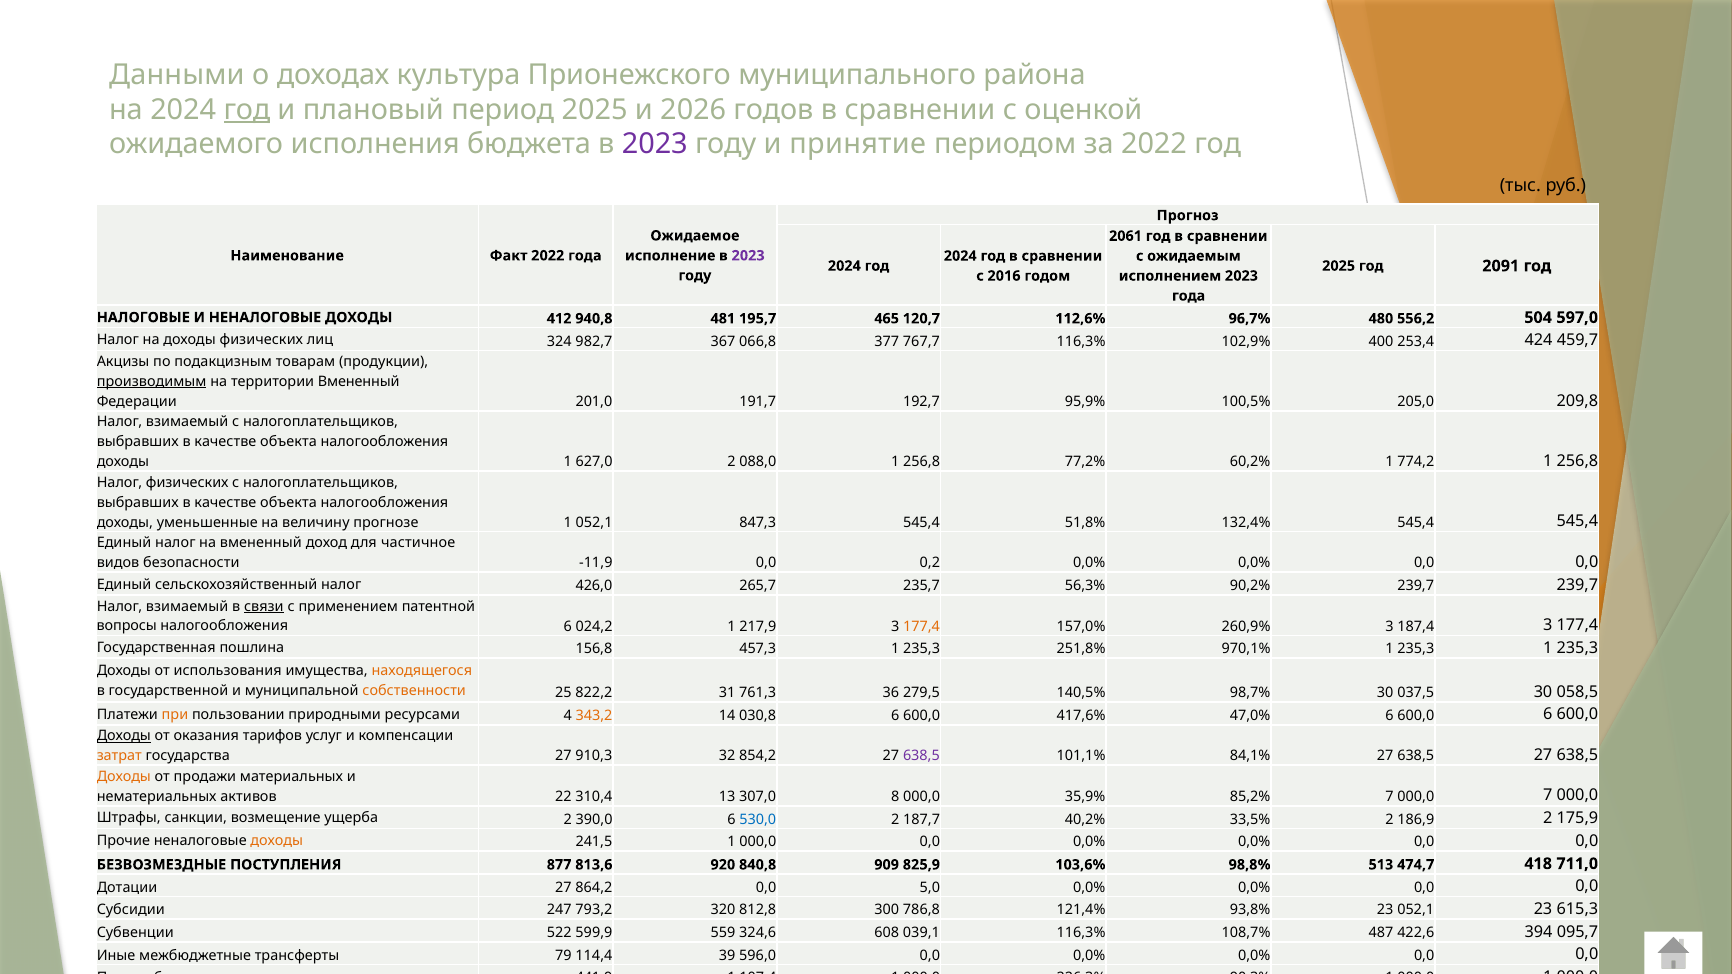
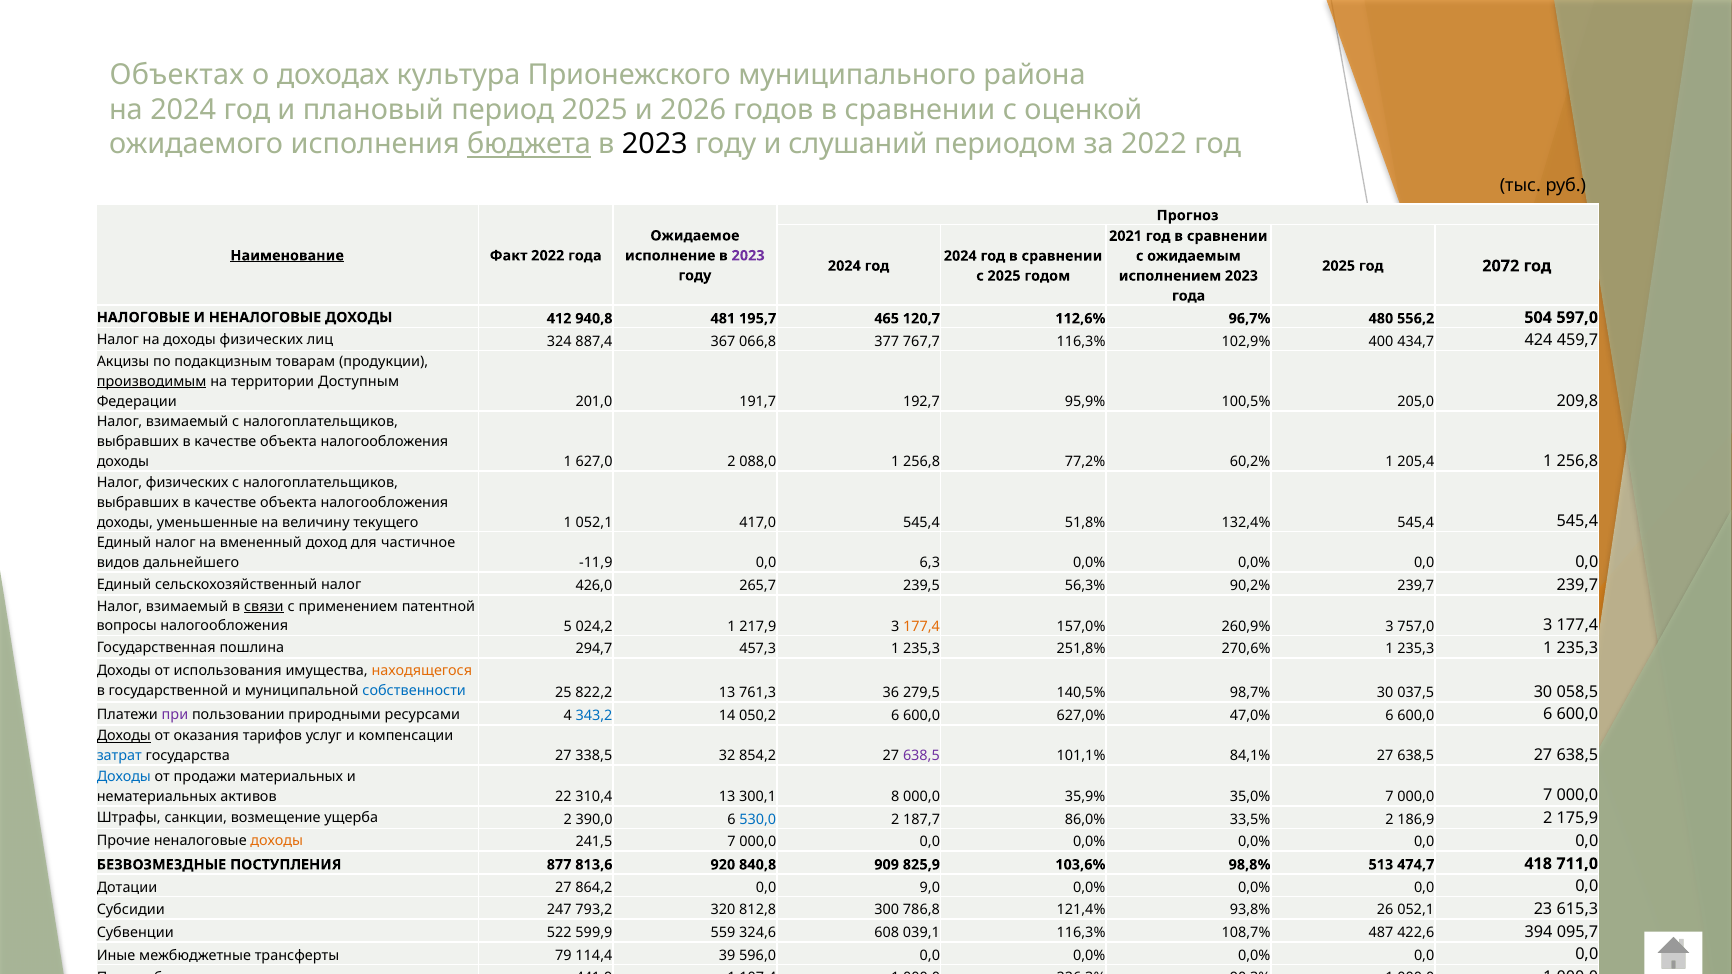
Данными: Данными -> Объектах (177, 75)
год underline: present -> none (247, 110)
бюджета underline: none -> present (529, 144)
2023 colour: purple -> black (655, 144)
принятие: принятие -> слушаний (858, 144)
2061: 2061 -> 2021 (1126, 236)
Наименование underline: none -> present (287, 256)
2091: 2091 -> 2072 (1501, 266)
с 2016: 2016 -> 2025 (1004, 276)
982,7: 982,7 -> 887,4 (594, 341)
253,4: 253,4 -> 434,7 (1416, 341)
территории Вмененный: Вмененный -> Доступным (359, 382)
774,2: 774,2 -> 205,4 (1416, 462)
прогнозе: прогнозе -> текущего (386, 523)
847,3: 847,3 -> 417,0 (758, 523)
безопасности: безопасности -> дальнейшего (191, 563)
0,2: 0,2 -> 6,3 (930, 563)
235,7: 235,7 -> 239,5 (921, 586)
налогообложения 6: 6 -> 5 (568, 626)
187,4: 187,4 -> 757,0 (1416, 626)
156,8: 156,8 -> 294,7 (594, 649)
970,1%: 970,1% -> 270,6% (1246, 649)
собственности colour: orange -> blue (414, 691)
822,2 31: 31 -> 13 (727, 693)
при colour: orange -> purple (175, 715)
343,2 colour: orange -> blue (594, 716)
030,8: 030,8 -> 050,2 (758, 716)
417,6%: 417,6% -> 627,0% (1081, 716)
затрат colour: orange -> blue (119, 756)
910,3: 910,3 -> 338,5 (594, 756)
Доходы colour: orange -> blue (124, 777)
307,0: 307,0 -> 300,1 (758, 797)
85,2%: 85,2% -> 35,0% (1250, 797)
40,2%: 40,2% -> 86,0% (1085, 820)
241,5 1: 1 -> 7 (732, 842)
5,0: 5,0 -> 9,0 (930, 888)
93,8% 23: 23 -> 26 (1385, 910)
